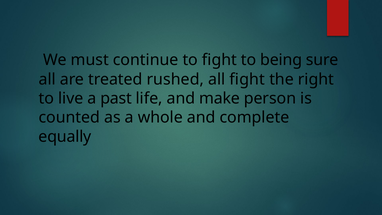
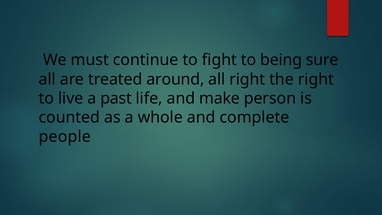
rushed: rushed -> around (175, 79)
all fight: fight -> right (247, 79)
equally: equally -> people (65, 136)
